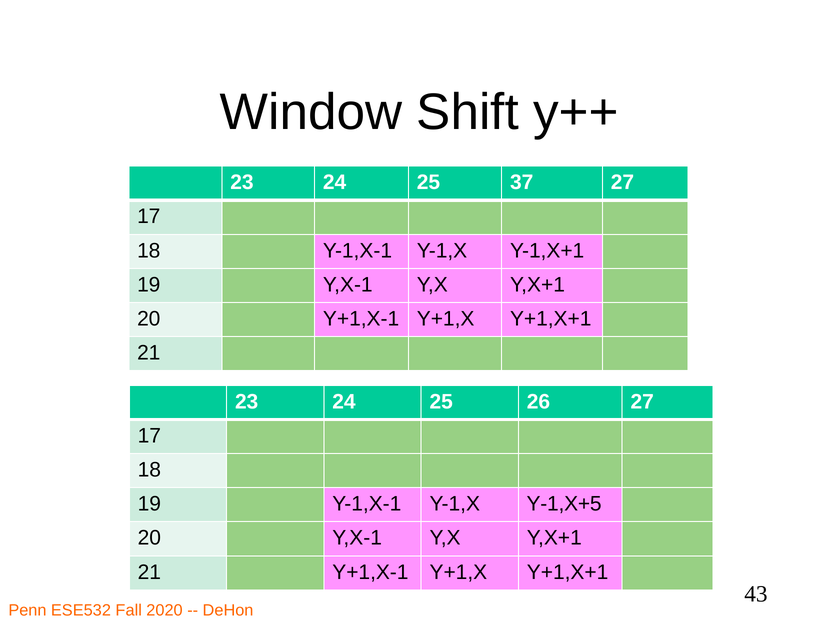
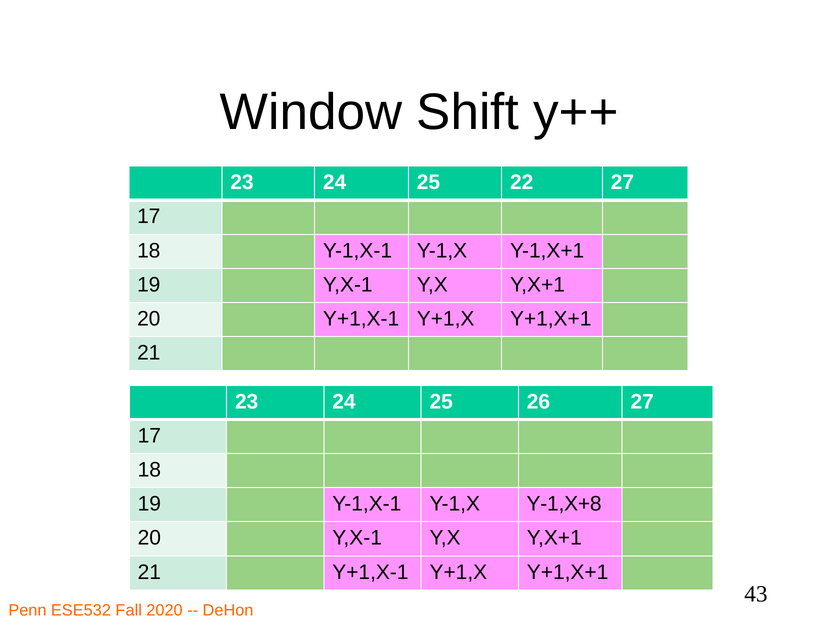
37: 37 -> 22 (522, 182)
Y-1,X+5: Y-1,X+5 -> Y-1,X+8 (564, 503)
